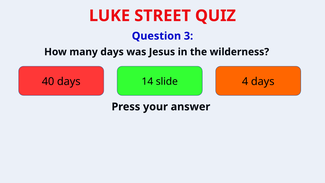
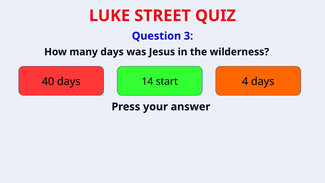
slide: slide -> start (167, 81)
